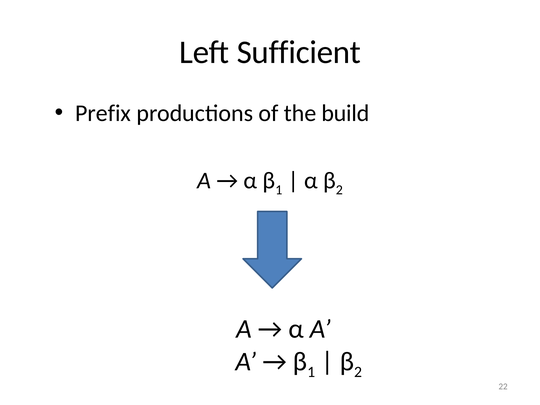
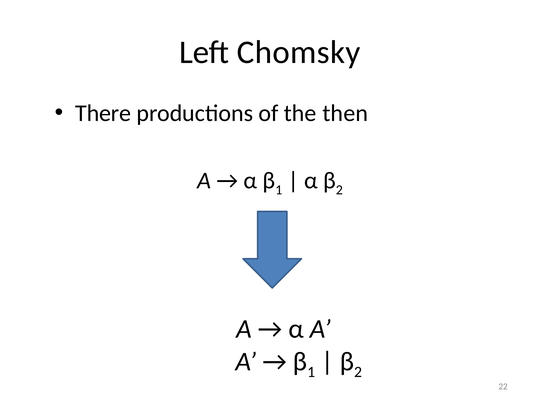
Sufficient: Sufficient -> Chomsky (299, 52)
Prefix: Prefix -> There (103, 113)
build: build -> then (345, 113)
